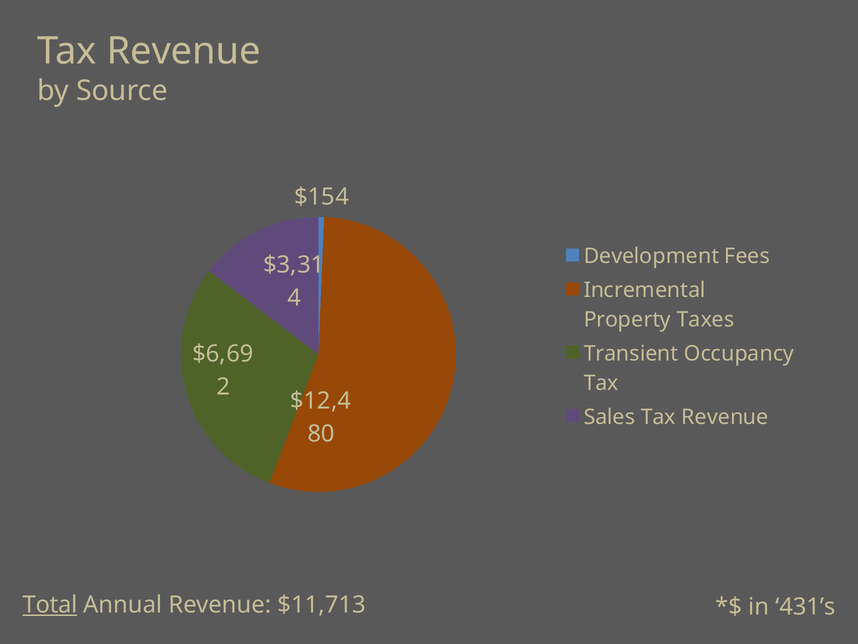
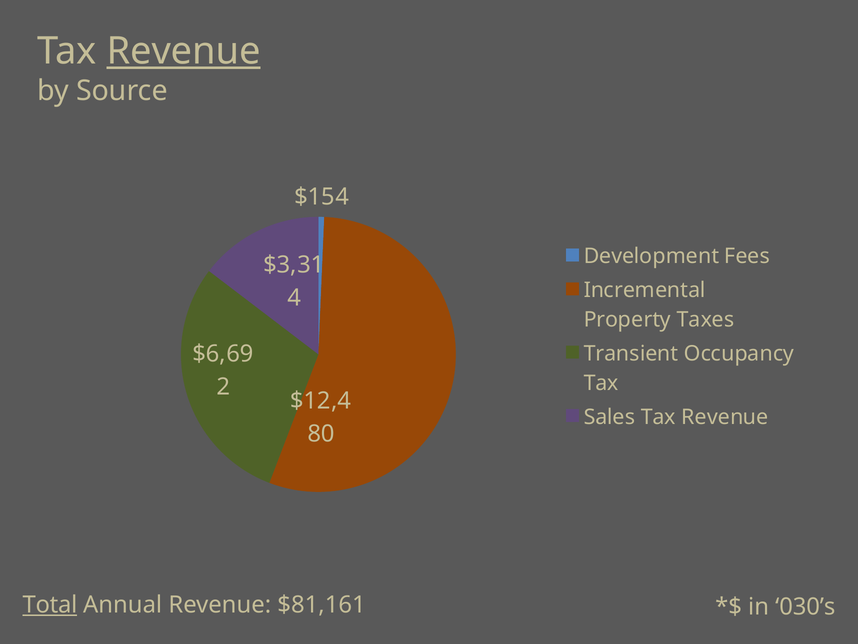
Revenue underline: none -> present (184, 51)
$11,713: $11,713 -> $81,161 (322, 604)
431’s: 431’s -> 030’s (805, 606)
